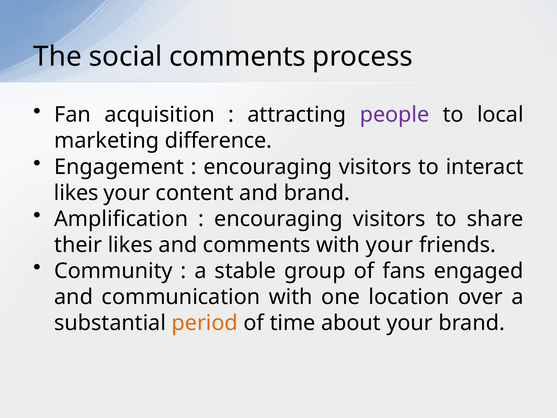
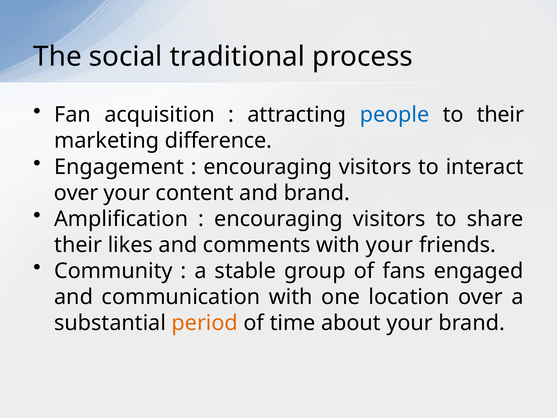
social comments: comments -> traditional (237, 57)
people colour: purple -> blue (395, 115)
to local: local -> their (500, 115)
likes: likes -> over (76, 193)
